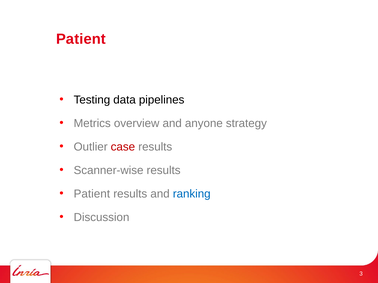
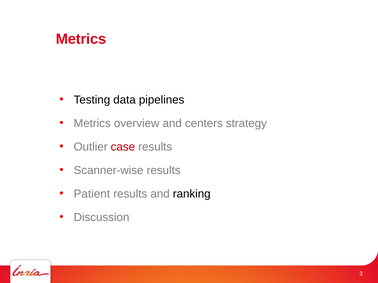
Patient: Patient -> Metrics (81, 39)
anyone: anyone -> centers (204, 124)
ranking colour: blue -> black (192, 194)
